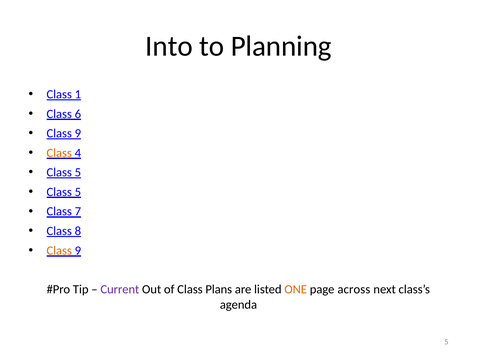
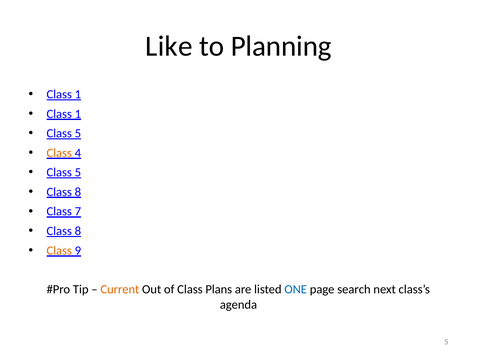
Into: Into -> Like (169, 46)
6: 6 -> 1 (78, 114)
9: 9 -> 5 (78, 133)
5: 5 -> 8 (78, 192)
Current colour: purple -> orange (120, 289)
ONE colour: orange -> blue (296, 289)
across: across -> search (354, 289)
